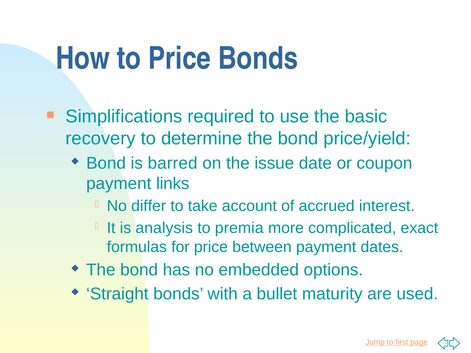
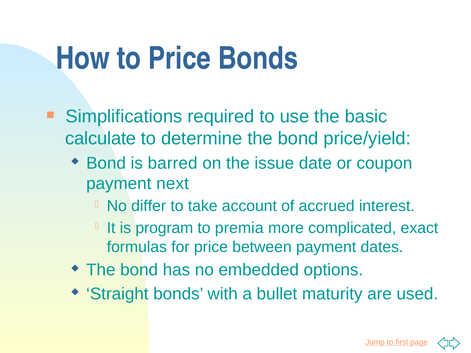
recovery: recovery -> calculate (101, 139)
links: links -> next (173, 184)
analysis: analysis -> program (164, 228)
